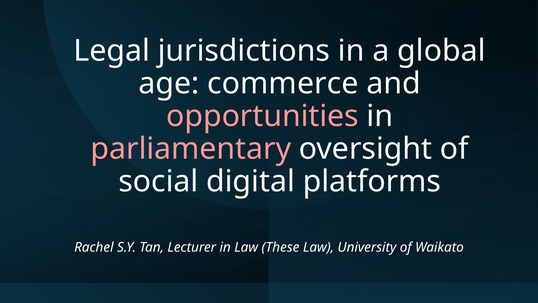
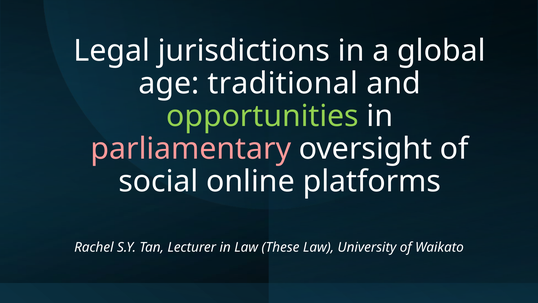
commerce: commerce -> traditional (283, 83)
opportunities colour: pink -> light green (262, 116)
digital: digital -> online (250, 181)
